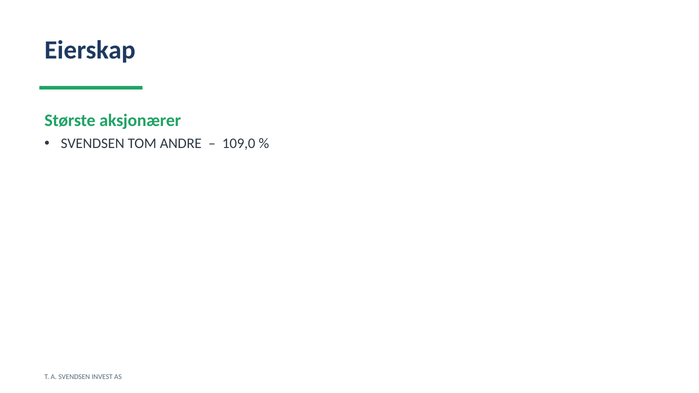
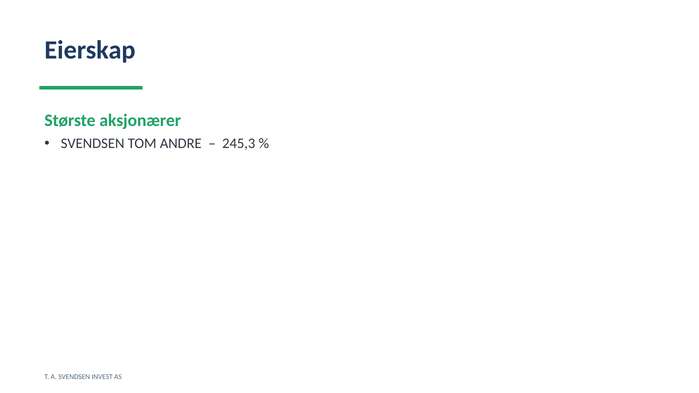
109,0: 109,0 -> 245,3 (239, 144)
